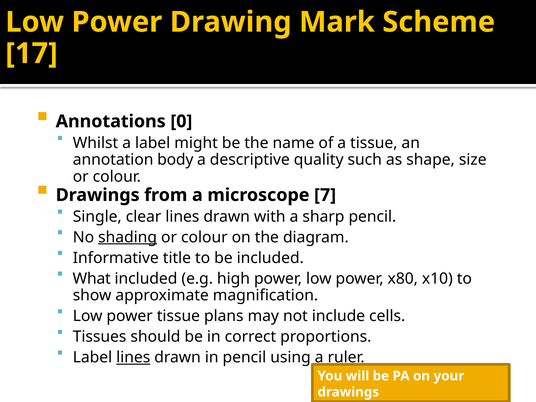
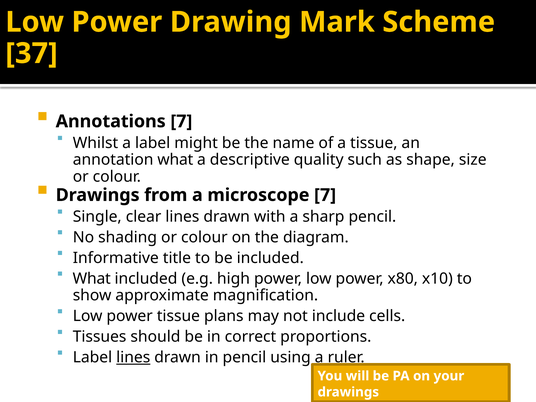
17: 17 -> 37 (32, 53)
Annotations 0: 0 -> 7 (181, 121)
annotation body: body -> what (175, 160)
shading underline: present -> none (128, 237)
